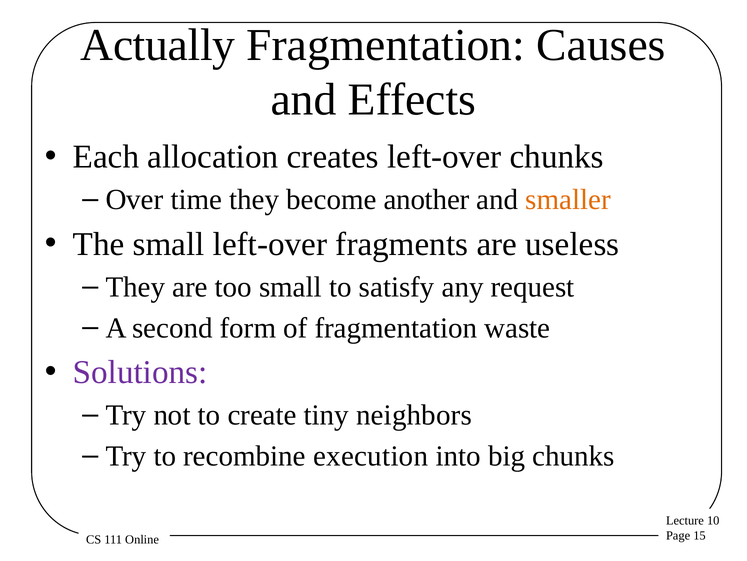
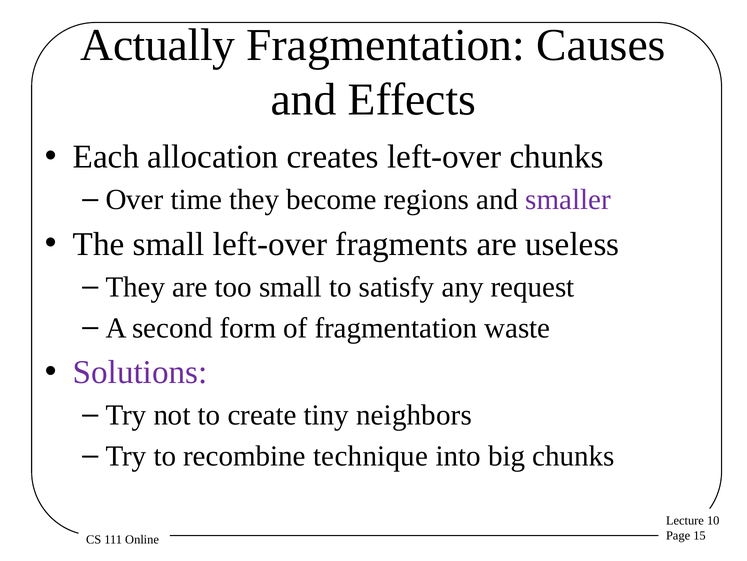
another: another -> regions (426, 200)
smaller colour: orange -> purple (568, 200)
execution: execution -> technique (371, 455)
